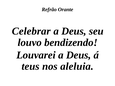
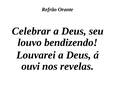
teus: teus -> ouvi (31, 67)
aleluia: aleluia -> revelas (77, 67)
